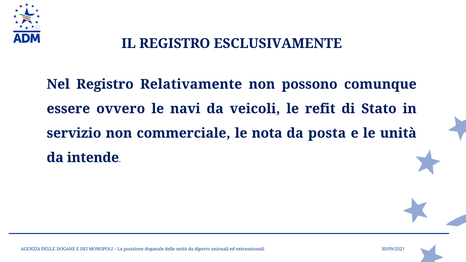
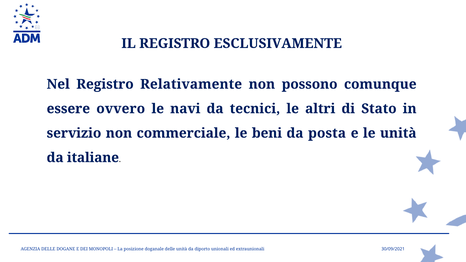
veicoli: veicoli -> tecnici (255, 109)
refit: refit -> altri (320, 109)
nota: nota -> beni (267, 133)
intende: intende -> italiane (93, 158)
